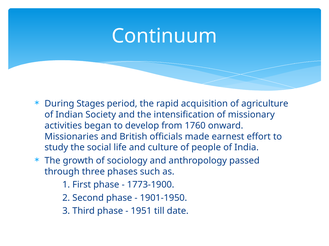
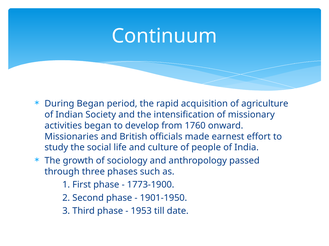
During Stages: Stages -> Began (91, 104)
1951: 1951 -> 1953 (141, 212)
